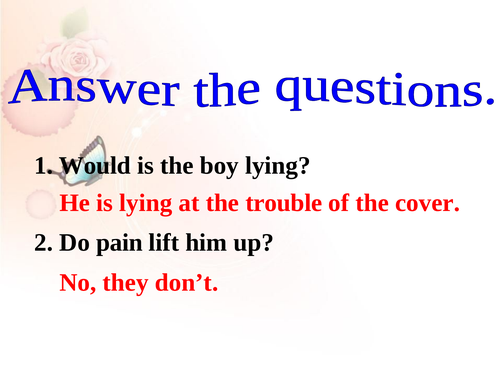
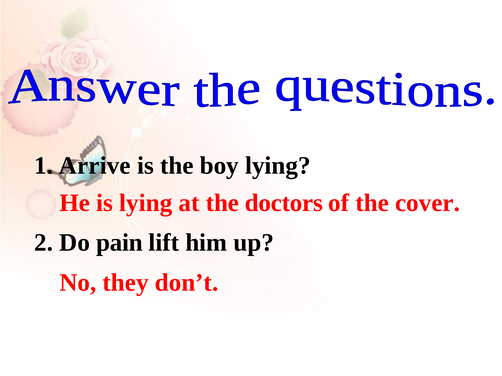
Would: Would -> Arrive (95, 166)
trouble: trouble -> doctors (284, 203)
